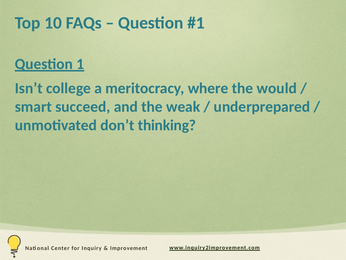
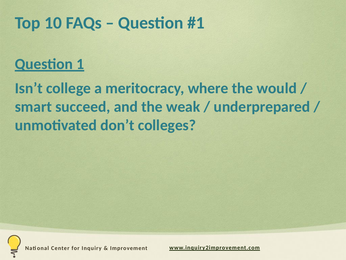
thinking: thinking -> colleges (167, 125)
